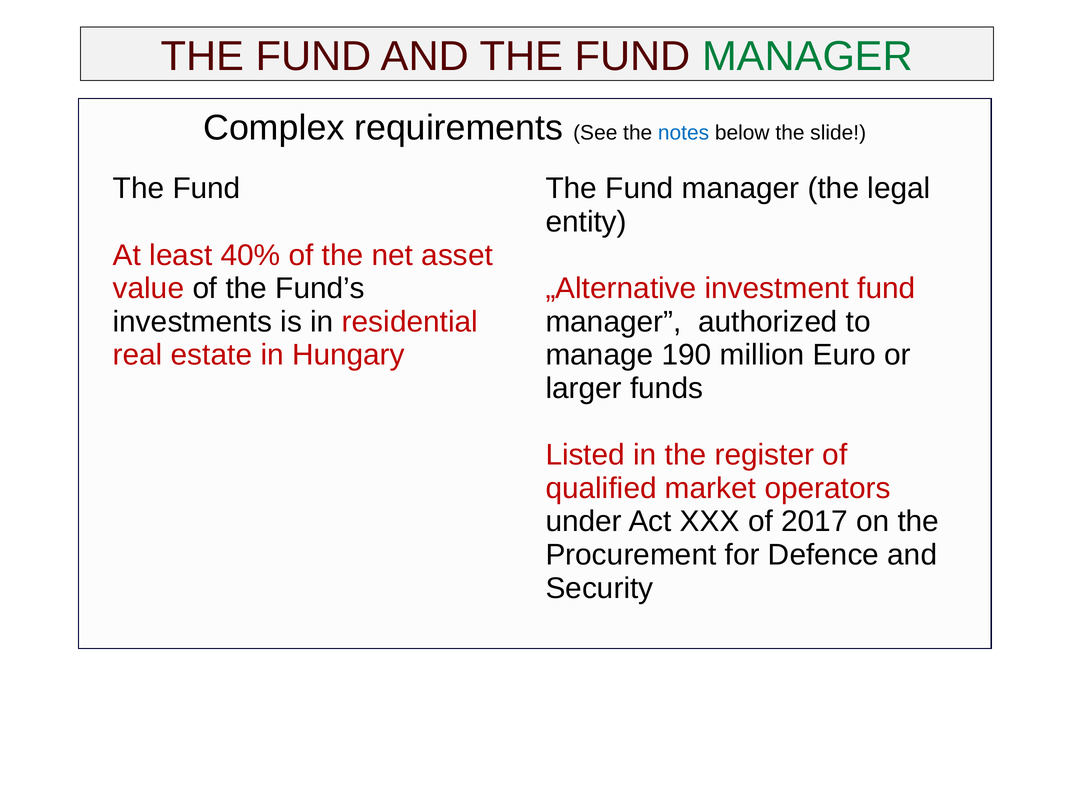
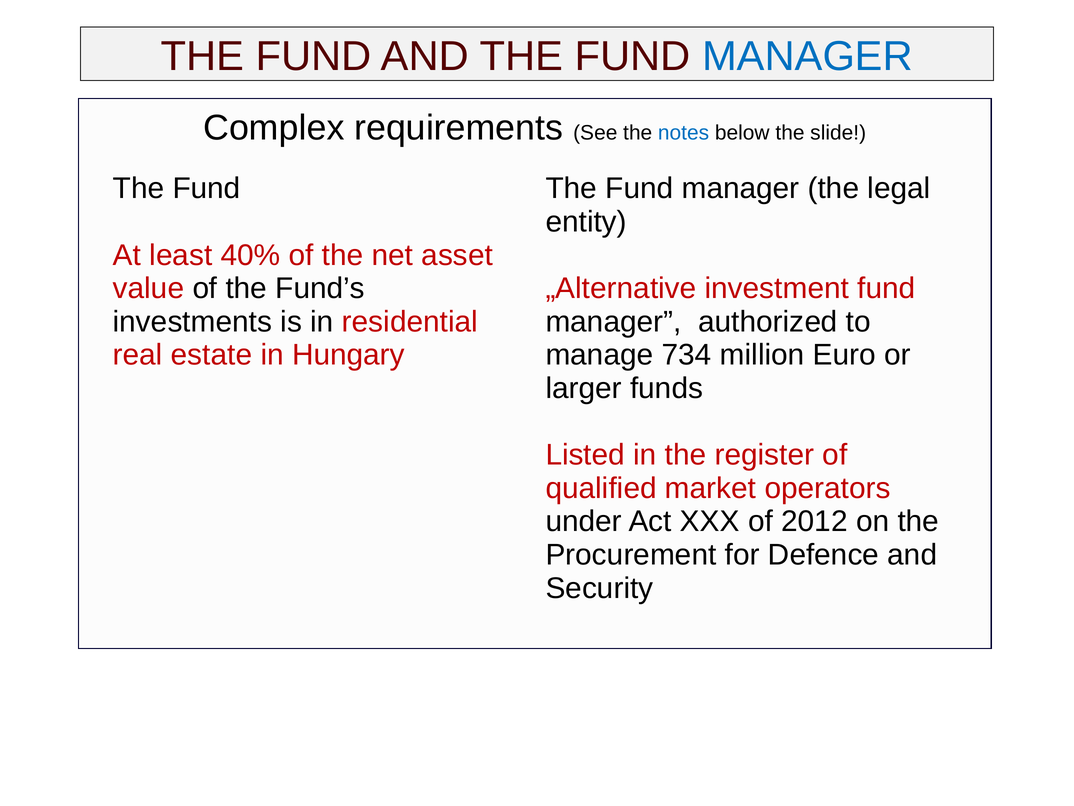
MANAGER colour: green -> blue (808, 57)
190: 190 -> 734 (687, 355)
2017: 2017 -> 2012 (814, 521)
